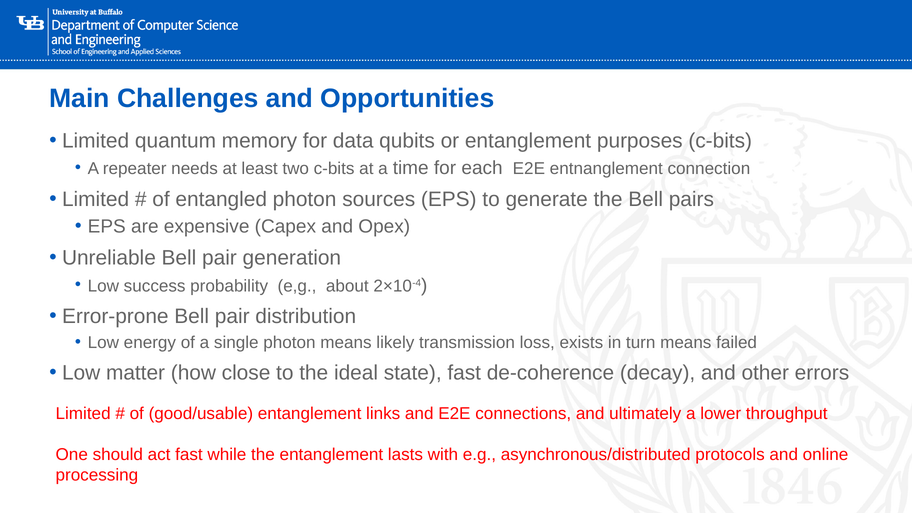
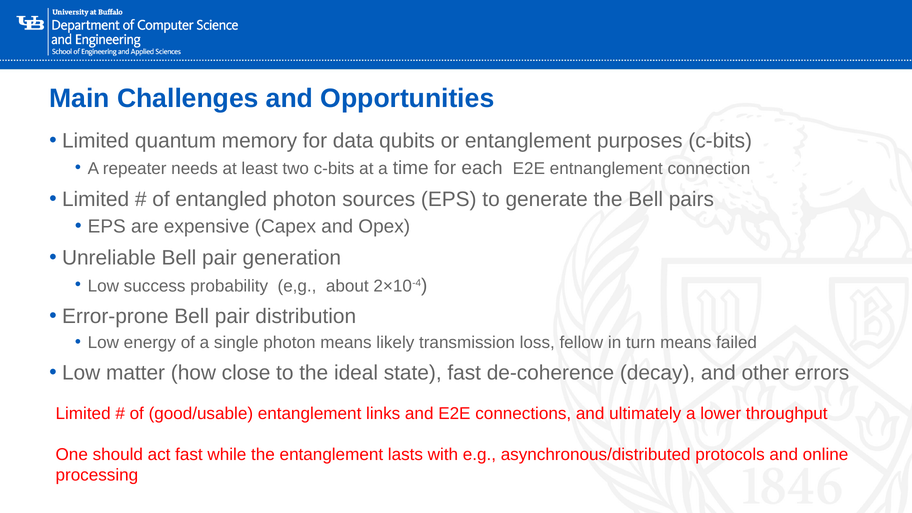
exists: exists -> fellow (581, 343)
